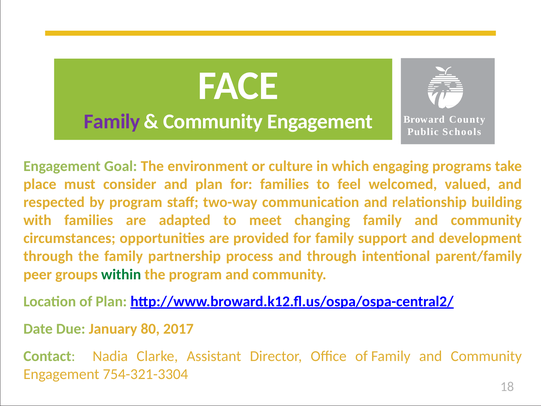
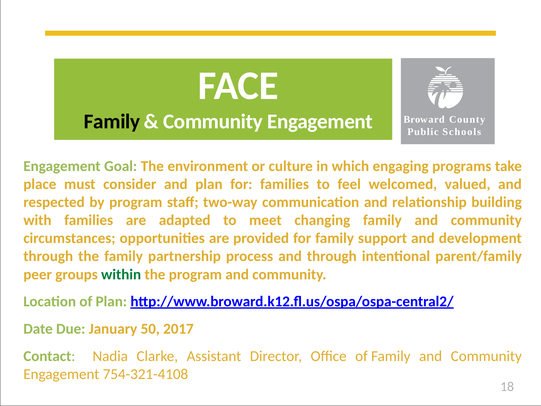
Family colour: purple -> black (112, 121)
80: 80 -> 50 (150, 329)
754-321-3304: 754-321-3304 -> 754-321-4108 (145, 374)
